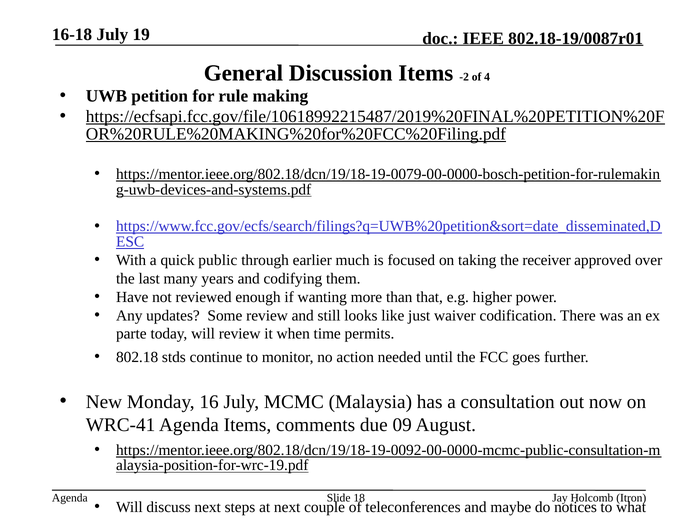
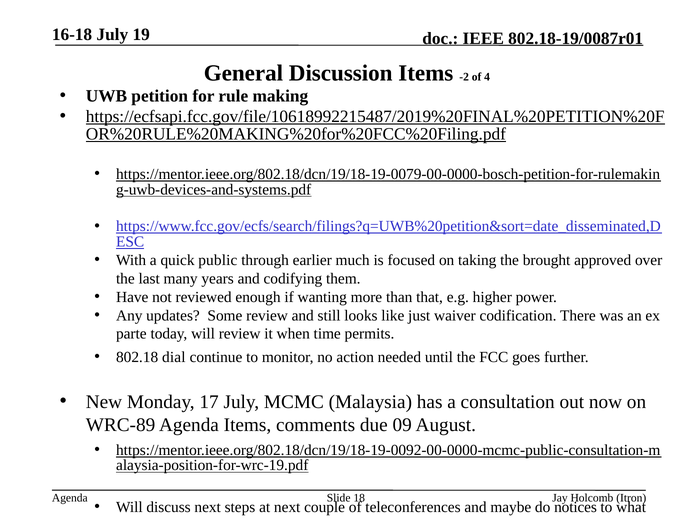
receiver: receiver -> brought (547, 260)
stds: stds -> dial (174, 357)
16: 16 -> 17 (209, 402)
WRC-41: WRC-41 -> WRC-89 (121, 425)
